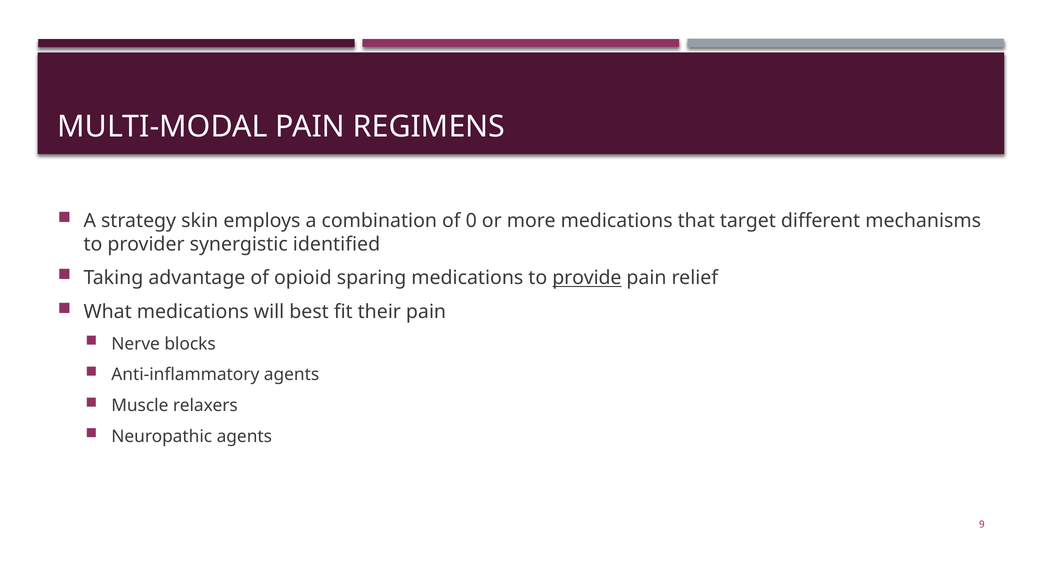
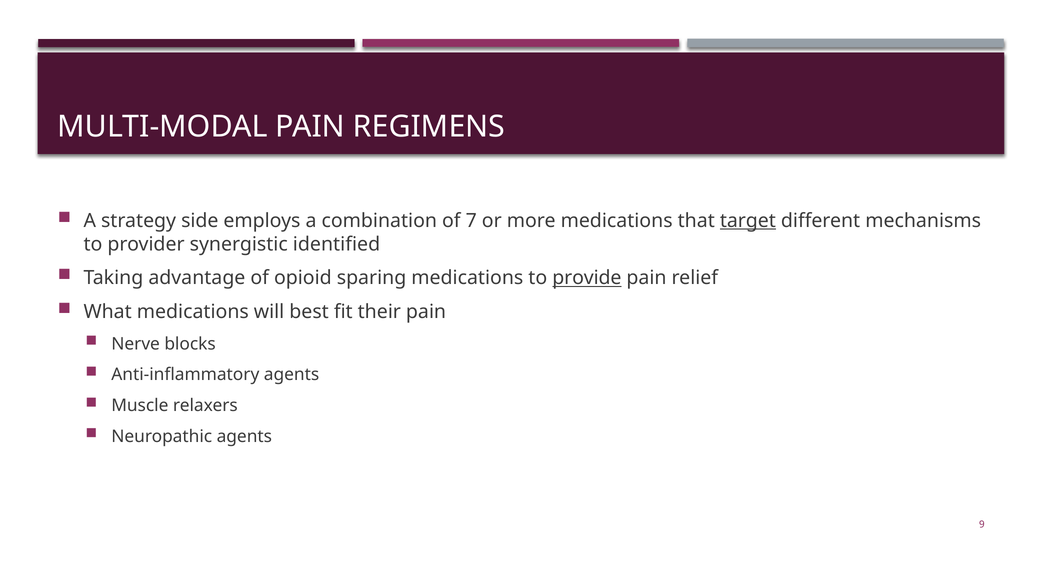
skin: skin -> side (200, 221)
0: 0 -> 7 (471, 221)
target underline: none -> present (748, 221)
